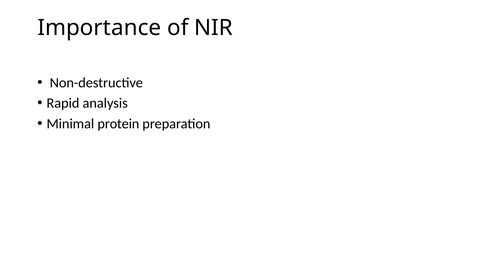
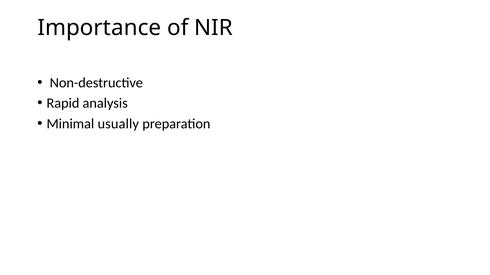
protein: protein -> usually (118, 124)
